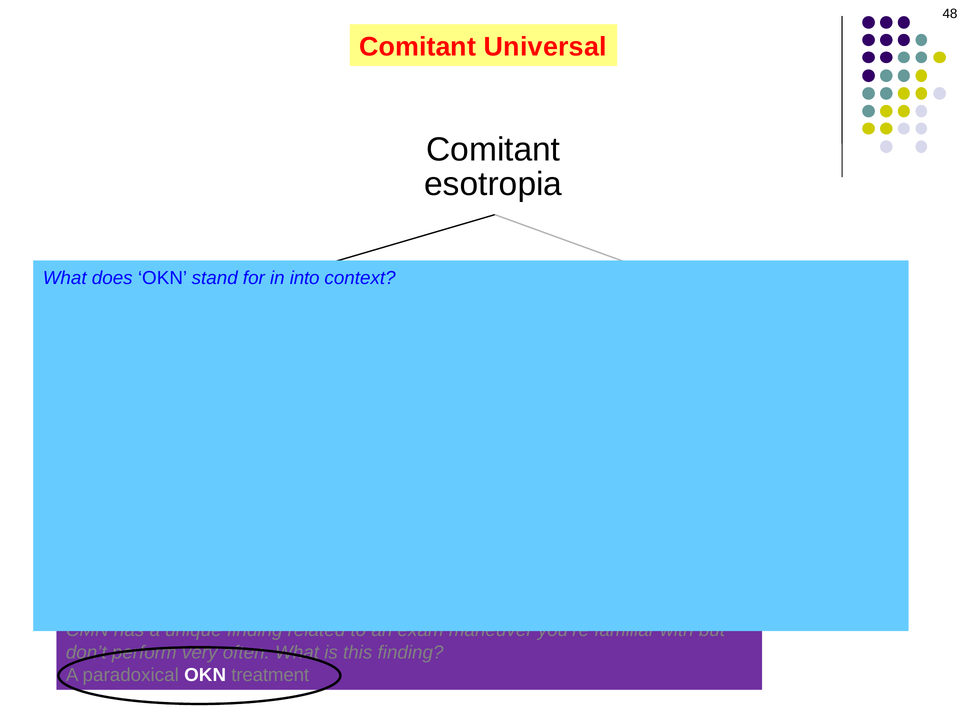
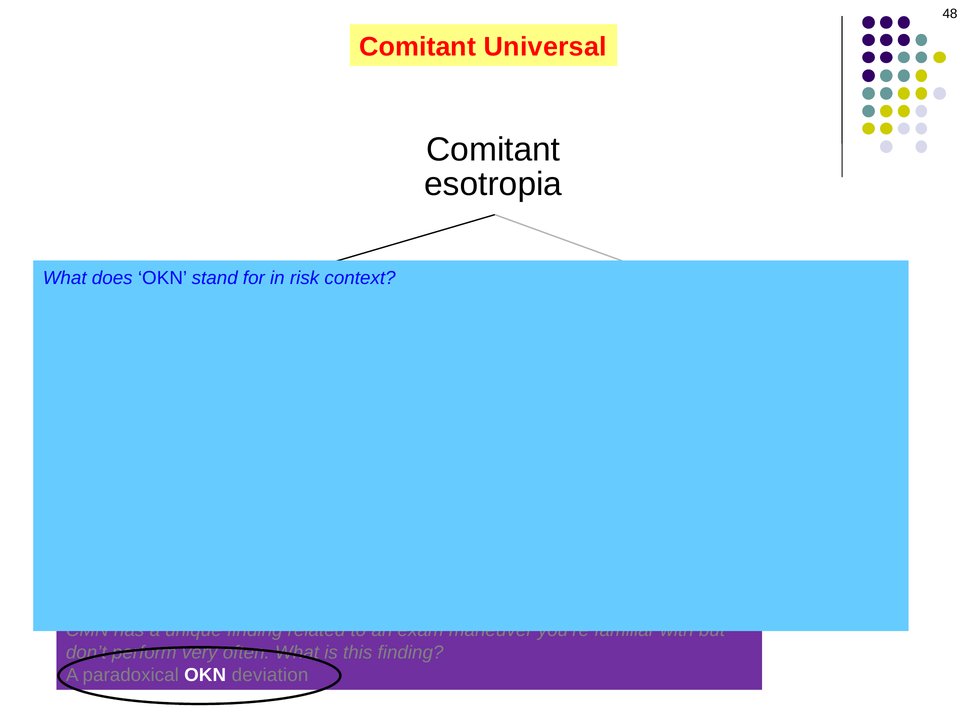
into: into -> risk (305, 278)
OKN treatment: treatment -> deviation (270, 675)
